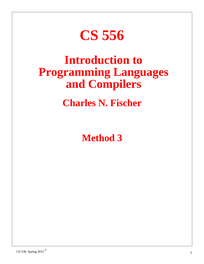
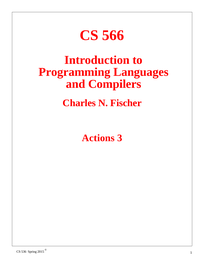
556: 556 -> 566 (113, 35)
Method: Method -> Actions (98, 138)
